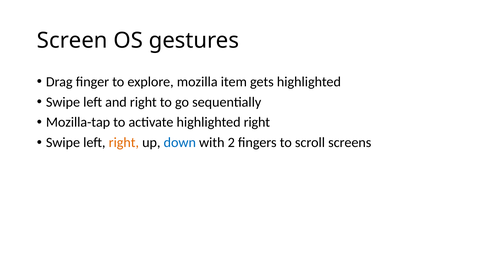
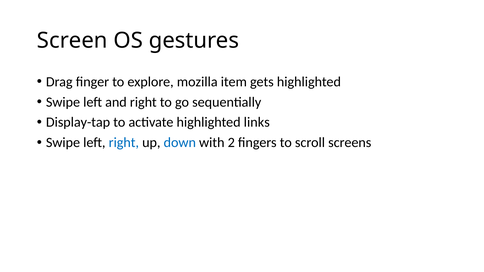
Mozilla-tap: Mozilla-tap -> Display-tap (78, 122)
highlighted right: right -> links (257, 122)
right colour: orange -> blue (124, 143)
